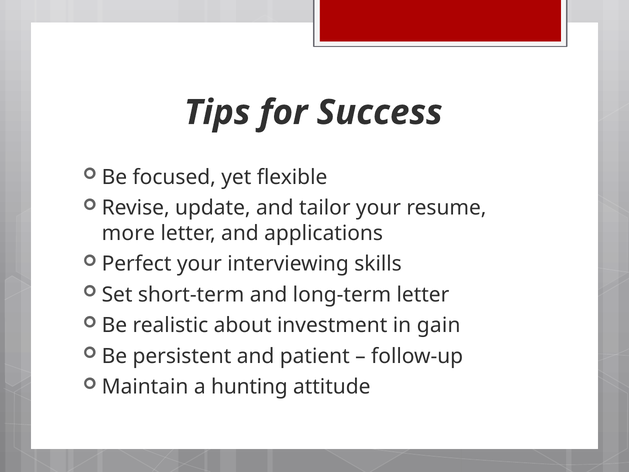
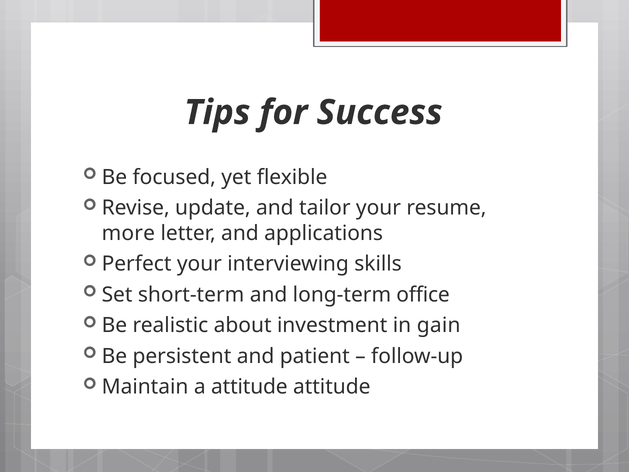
long-term letter: letter -> office (423, 294)
a hunting: hunting -> attitude (249, 387)
